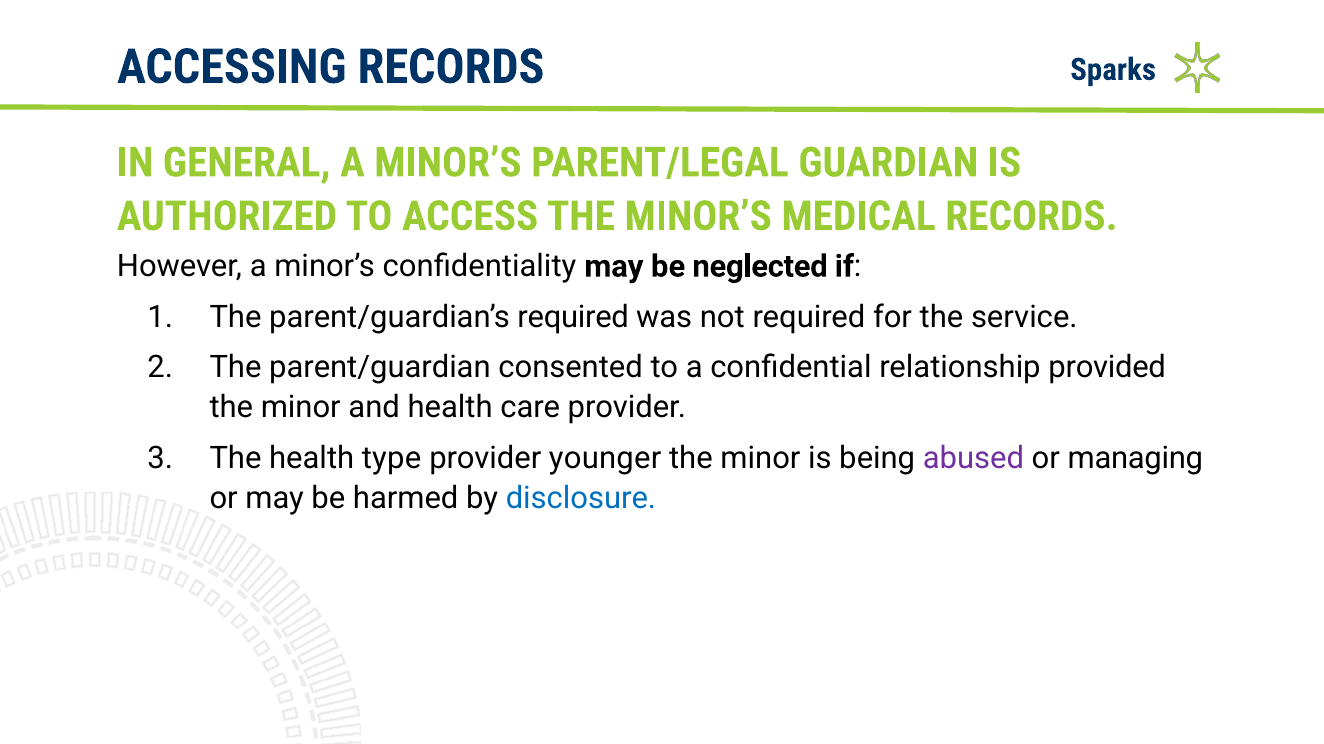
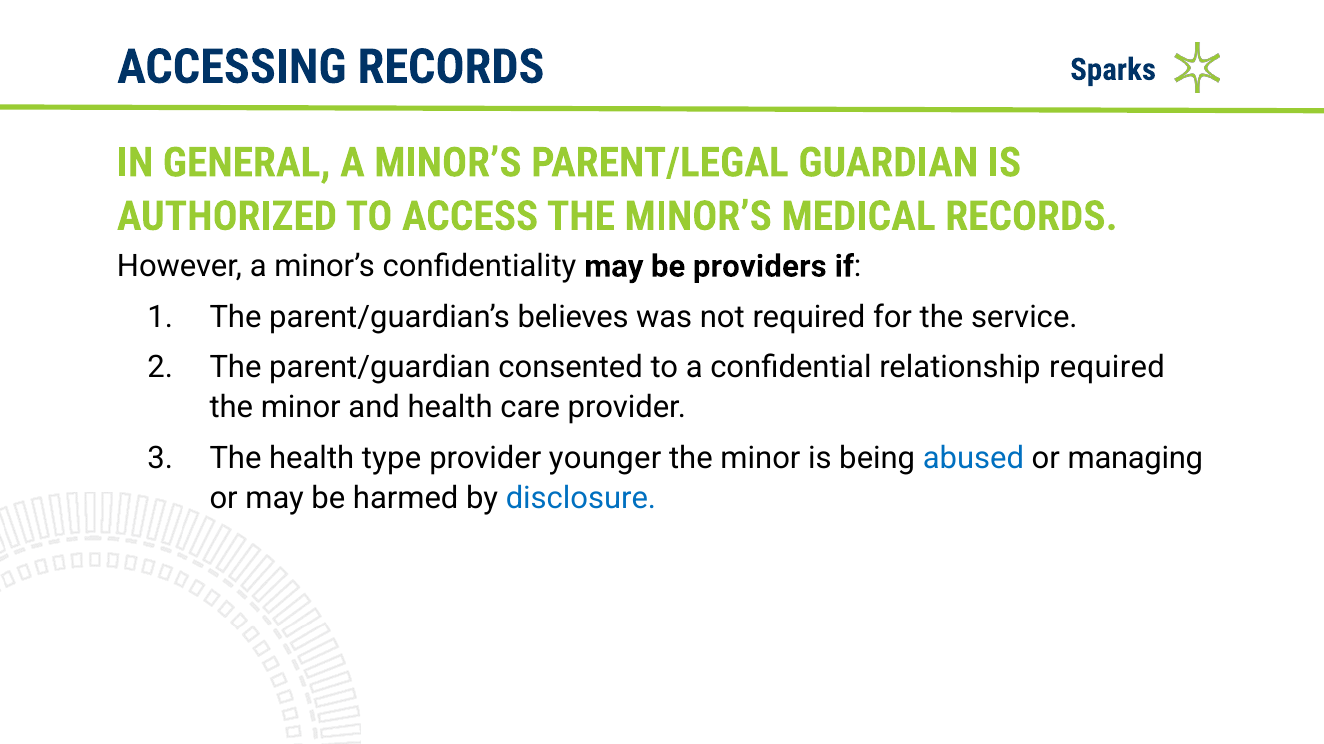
neglected: neglected -> providers (760, 267)
parent/guardian’s required: required -> believes (573, 317)
relationship provided: provided -> required (1107, 368)
abused colour: purple -> blue (973, 458)
